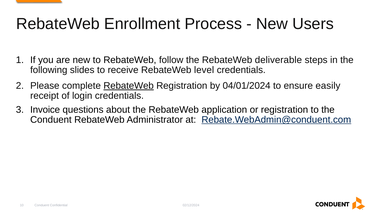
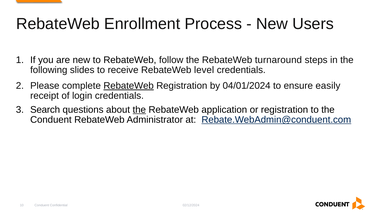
deliverable: deliverable -> turnaround (278, 60)
Invoice: Invoice -> Search (45, 110)
the underline: none -> present (139, 110)
